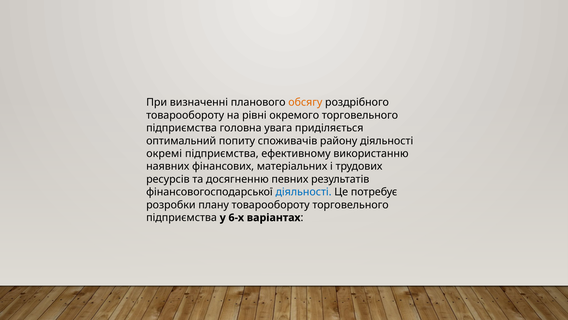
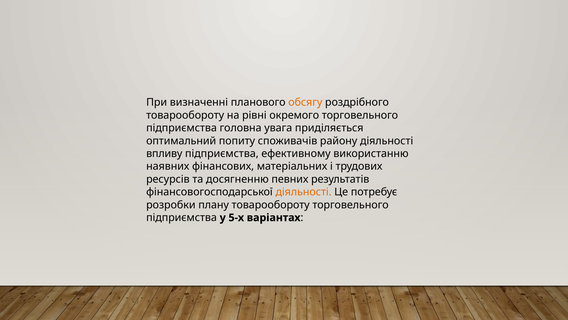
окремі: окремі -> впливу (164, 153)
діяльності colour: blue -> orange (304, 192)
6-х: 6-х -> 5-х (236, 217)
